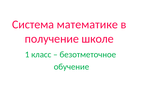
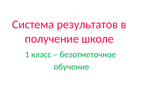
математике: математике -> результатов (87, 25)
